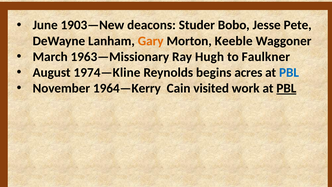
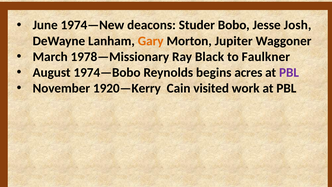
1903—New: 1903—New -> 1974—New (92, 25)
Pete: Pete -> Josh (298, 25)
Keeble: Keeble -> Jupiter (234, 41)
1963—Missionary: 1963—Missionary -> 1978—Missionary (120, 57)
Hugh: Hugh -> Black (210, 57)
1974—Kline: 1974—Kline -> 1974—Bobo (107, 72)
PBL colour: blue -> purple (289, 72)
1964—Kerry: 1964—Kerry -> 1920—Kerry (127, 88)
PBL underline: present -> none (286, 88)
